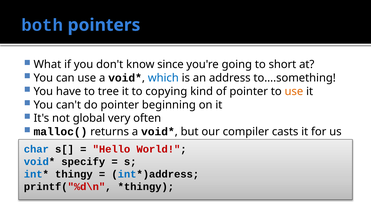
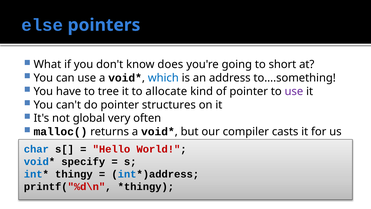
both: both -> else (42, 25)
since: since -> does (170, 64)
copying: copying -> allocate (166, 91)
use colour: orange -> purple (294, 91)
beginning: beginning -> structures (169, 105)
